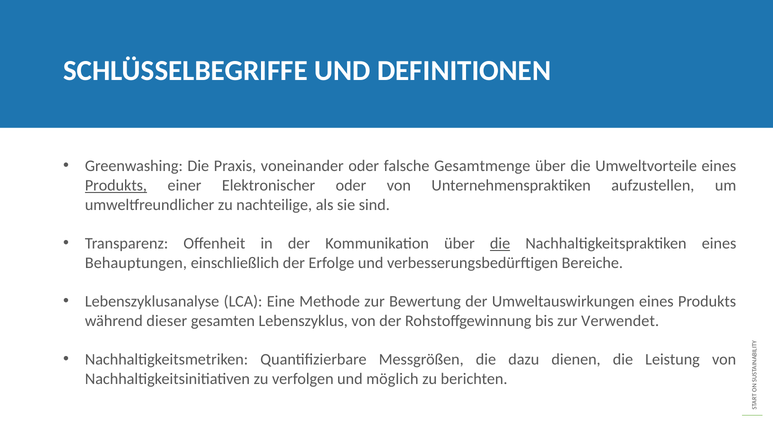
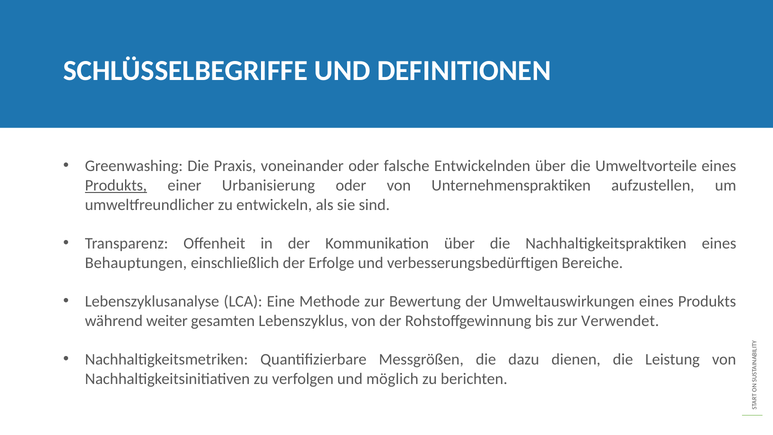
Gesamtmenge: Gesamtmenge -> Entwickelnden (482, 166)
Elektronischer: Elektronischer -> Urbanisierung (269, 185)
nachteilige: nachteilige -> entwickeln (274, 205)
die underline: present -> none (500, 243)
dieser: dieser -> weiter (167, 321)
